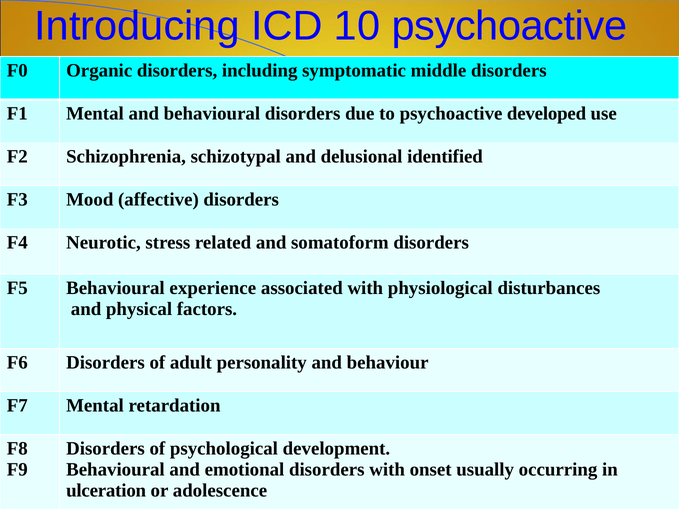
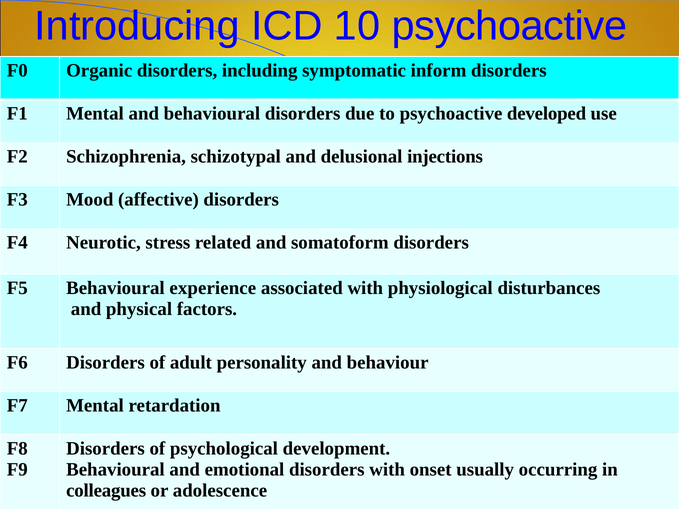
middle: middle -> inform (439, 71)
identified: identified -> injections (445, 157)
ulceration: ulceration -> colleagues (106, 491)
